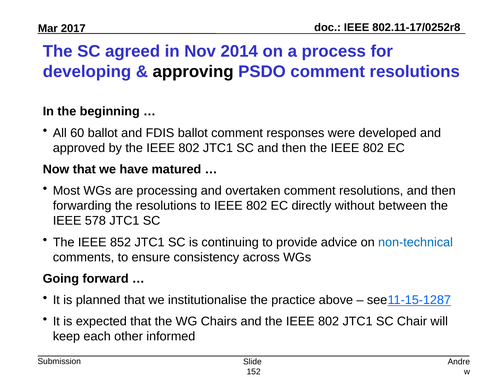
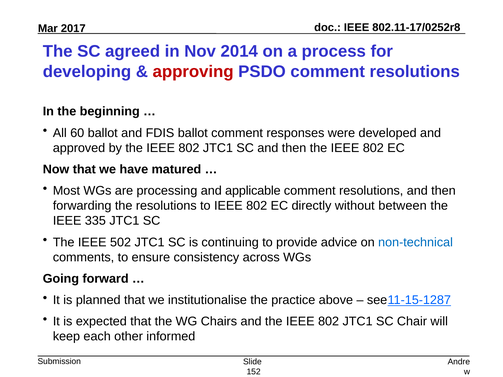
approving colour: black -> red (193, 72)
overtaken: overtaken -> applicable (253, 191)
578: 578 -> 335 (95, 221)
852: 852 -> 502 (121, 242)
